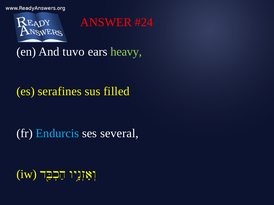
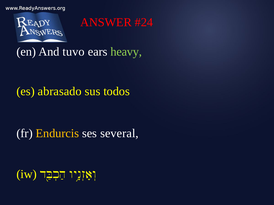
serafines: serafines -> abrasado (60, 91)
filled: filled -> todos (117, 91)
Endurcis colour: light blue -> yellow (57, 134)
